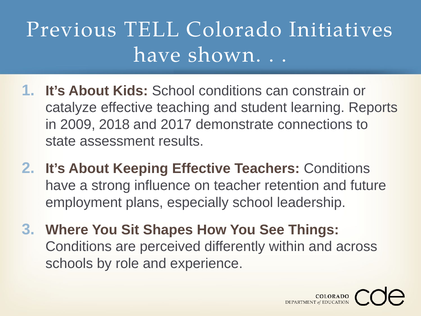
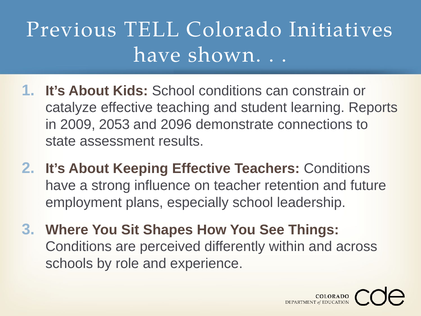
2018: 2018 -> 2053 (114, 124)
2017: 2017 -> 2096 (176, 124)
